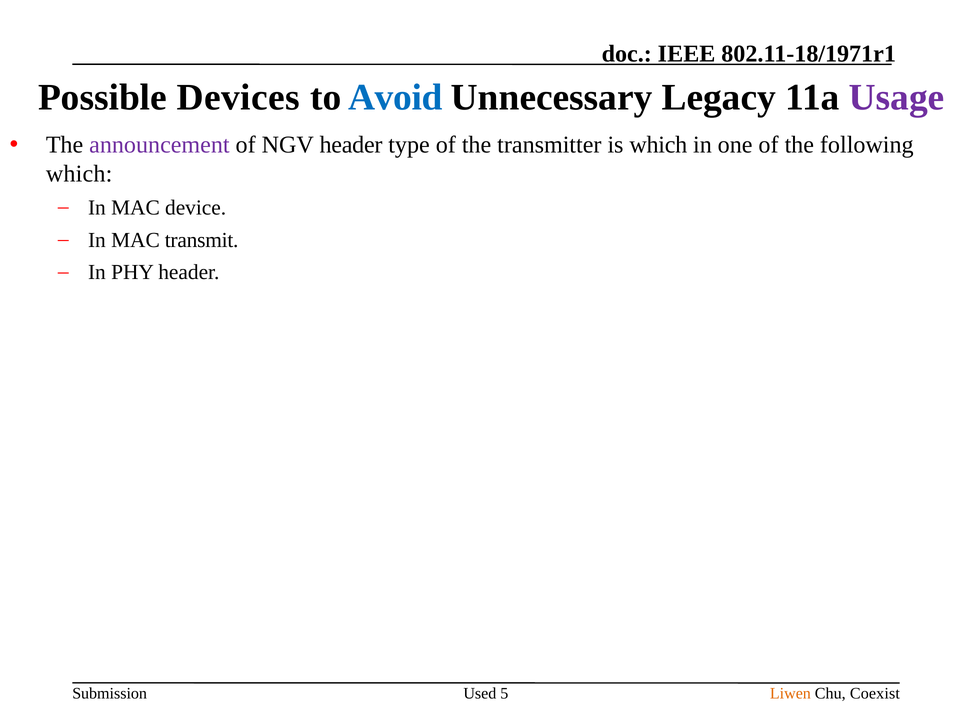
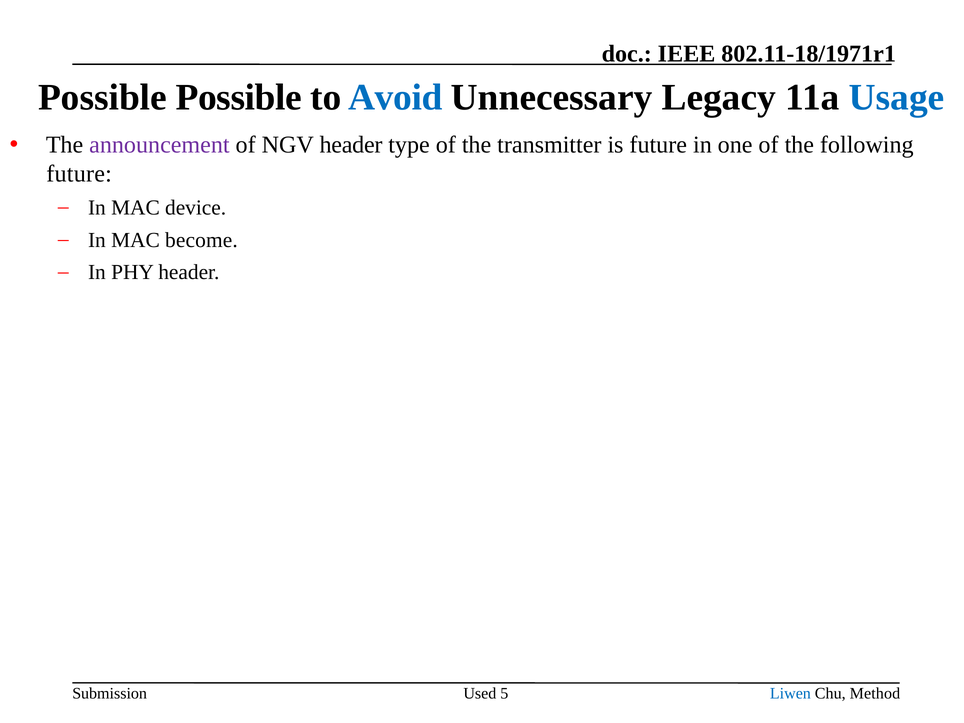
Possible Devices: Devices -> Possible (239, 97)
Usage colour: purple -> blue (897, 97)
is which: which -> future (658, 145)
which: which -> future (79, 174)
transmit: transmit -> become (201, 240)
Liwen colour: orange -> blue (790, 693)
Coexist: Coexist -> Method (875, 693)
